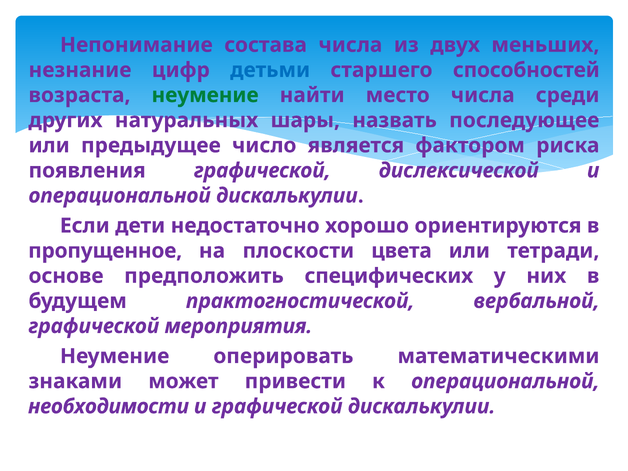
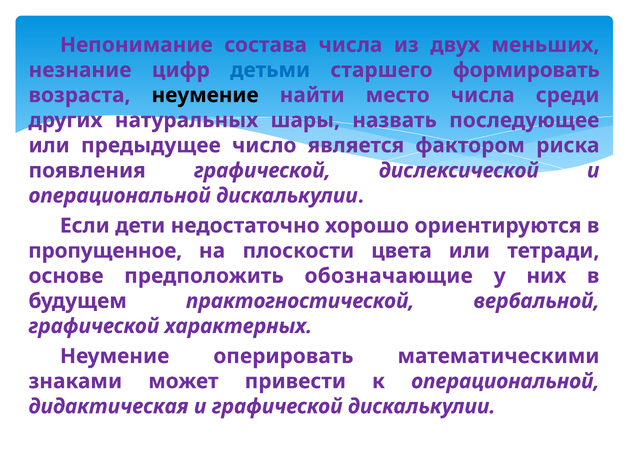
способностей: способностей -> формировать (526, 70)
неумение colour: green -> black (205, 95)
специфических: специфических -> обозначающие (389, 276)
мероприятия: мероприятия -> характерных (238, 326)
необходимости: необходимости -> дидактическая (108, 406)
